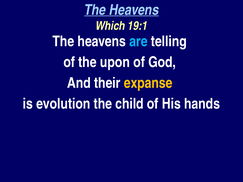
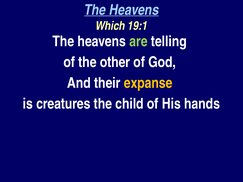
are colour: light blue -> light green (138, 42)
upon: upon -> other (115, 62)
evolution: evolution -> creatures (63, 104)
